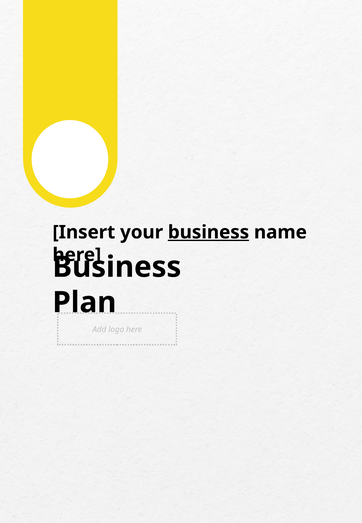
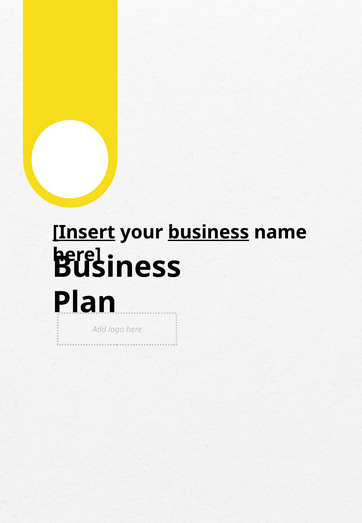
Insert underline: none -> present (84, 232)
